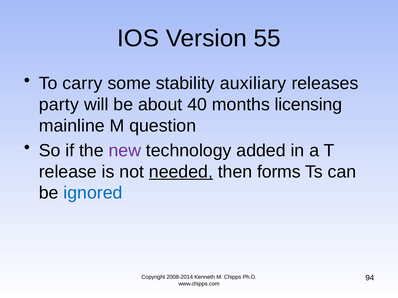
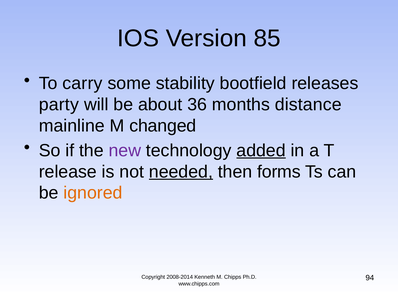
55: 55 -> 85 (267, 39)
auxiliary: auxiliary -> bootfield (253, 83)
40: 40 -> 36 (197, 105)
licensing: licensing -> distance (308, 105)
question: question -> changed (163, 126)
added underline: none -> present (261, 151)
ignored colour: blue -> orange (93, 193)
